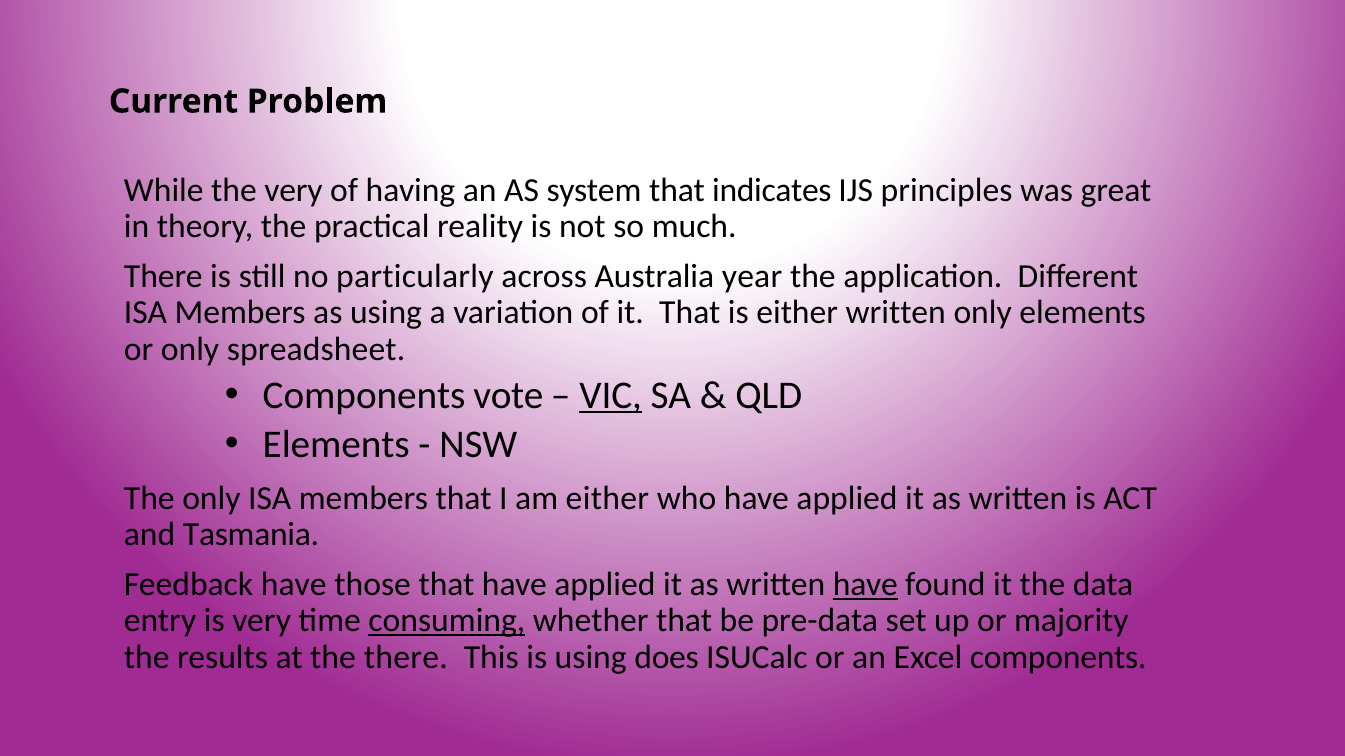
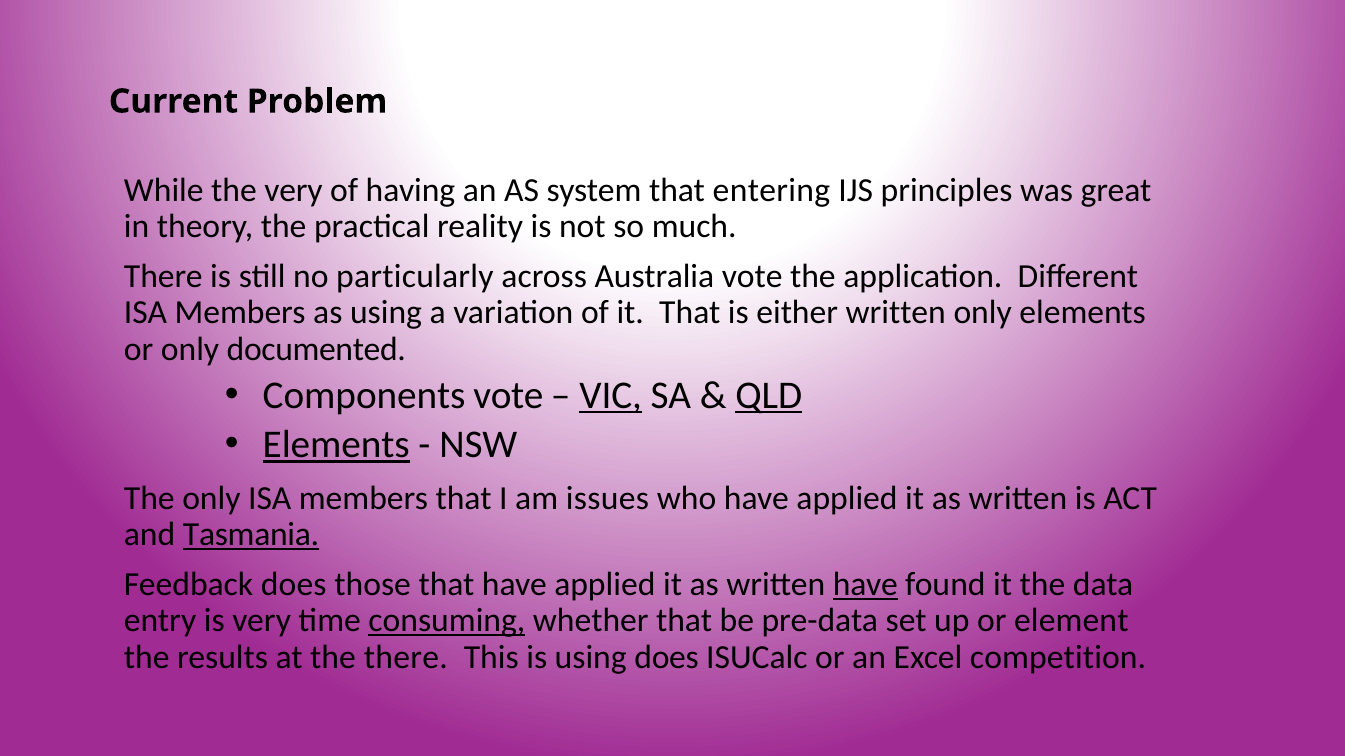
indicates: indicates -> entering (772, 190)
Australia year: year -> vote (752, 277)
spreadsheet: spreadsheet -> documented (316, 349)
QLD underline: none -> present (769, 396)
Elements underline: none -> present (336, 445)
am either: either -> issues (607, 498)
Tasmania underline: none -> present (251, 535)
Feedback have: have -> does (294, 585)
majority: majority -> element (1071, 621)
Excel components: components -> competition (1058, 658)
